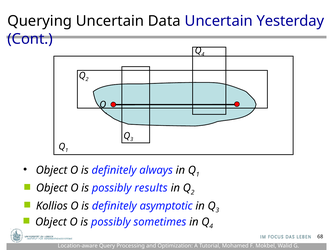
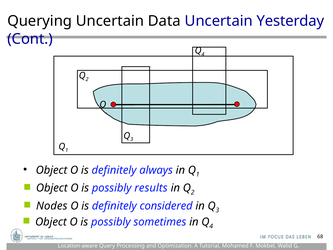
Kollios: Kollios -> Nodes (52, 206)
asymptotic: asymptotic -> considered (166, 206)
